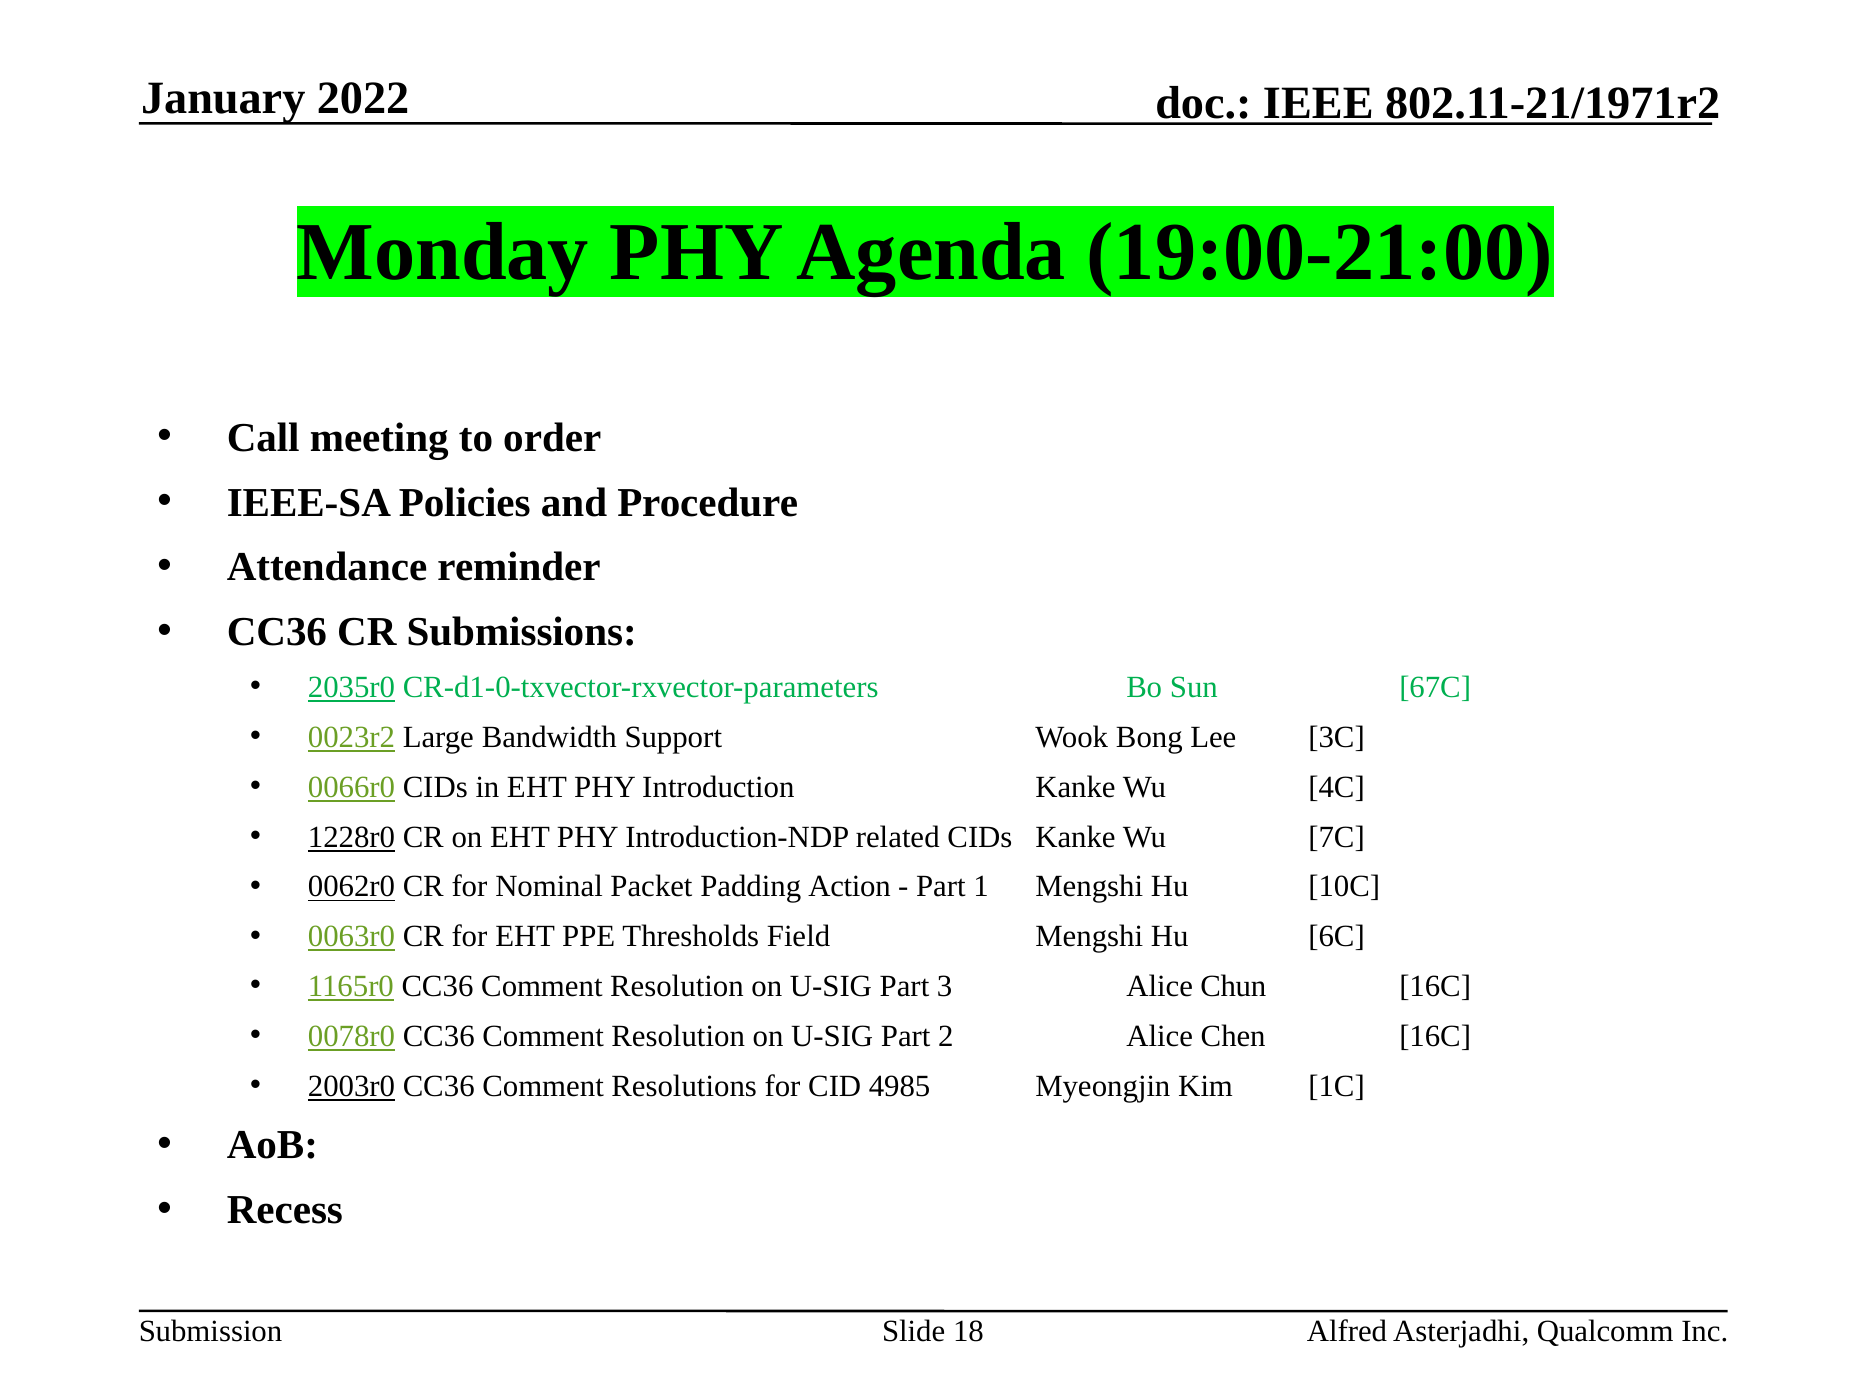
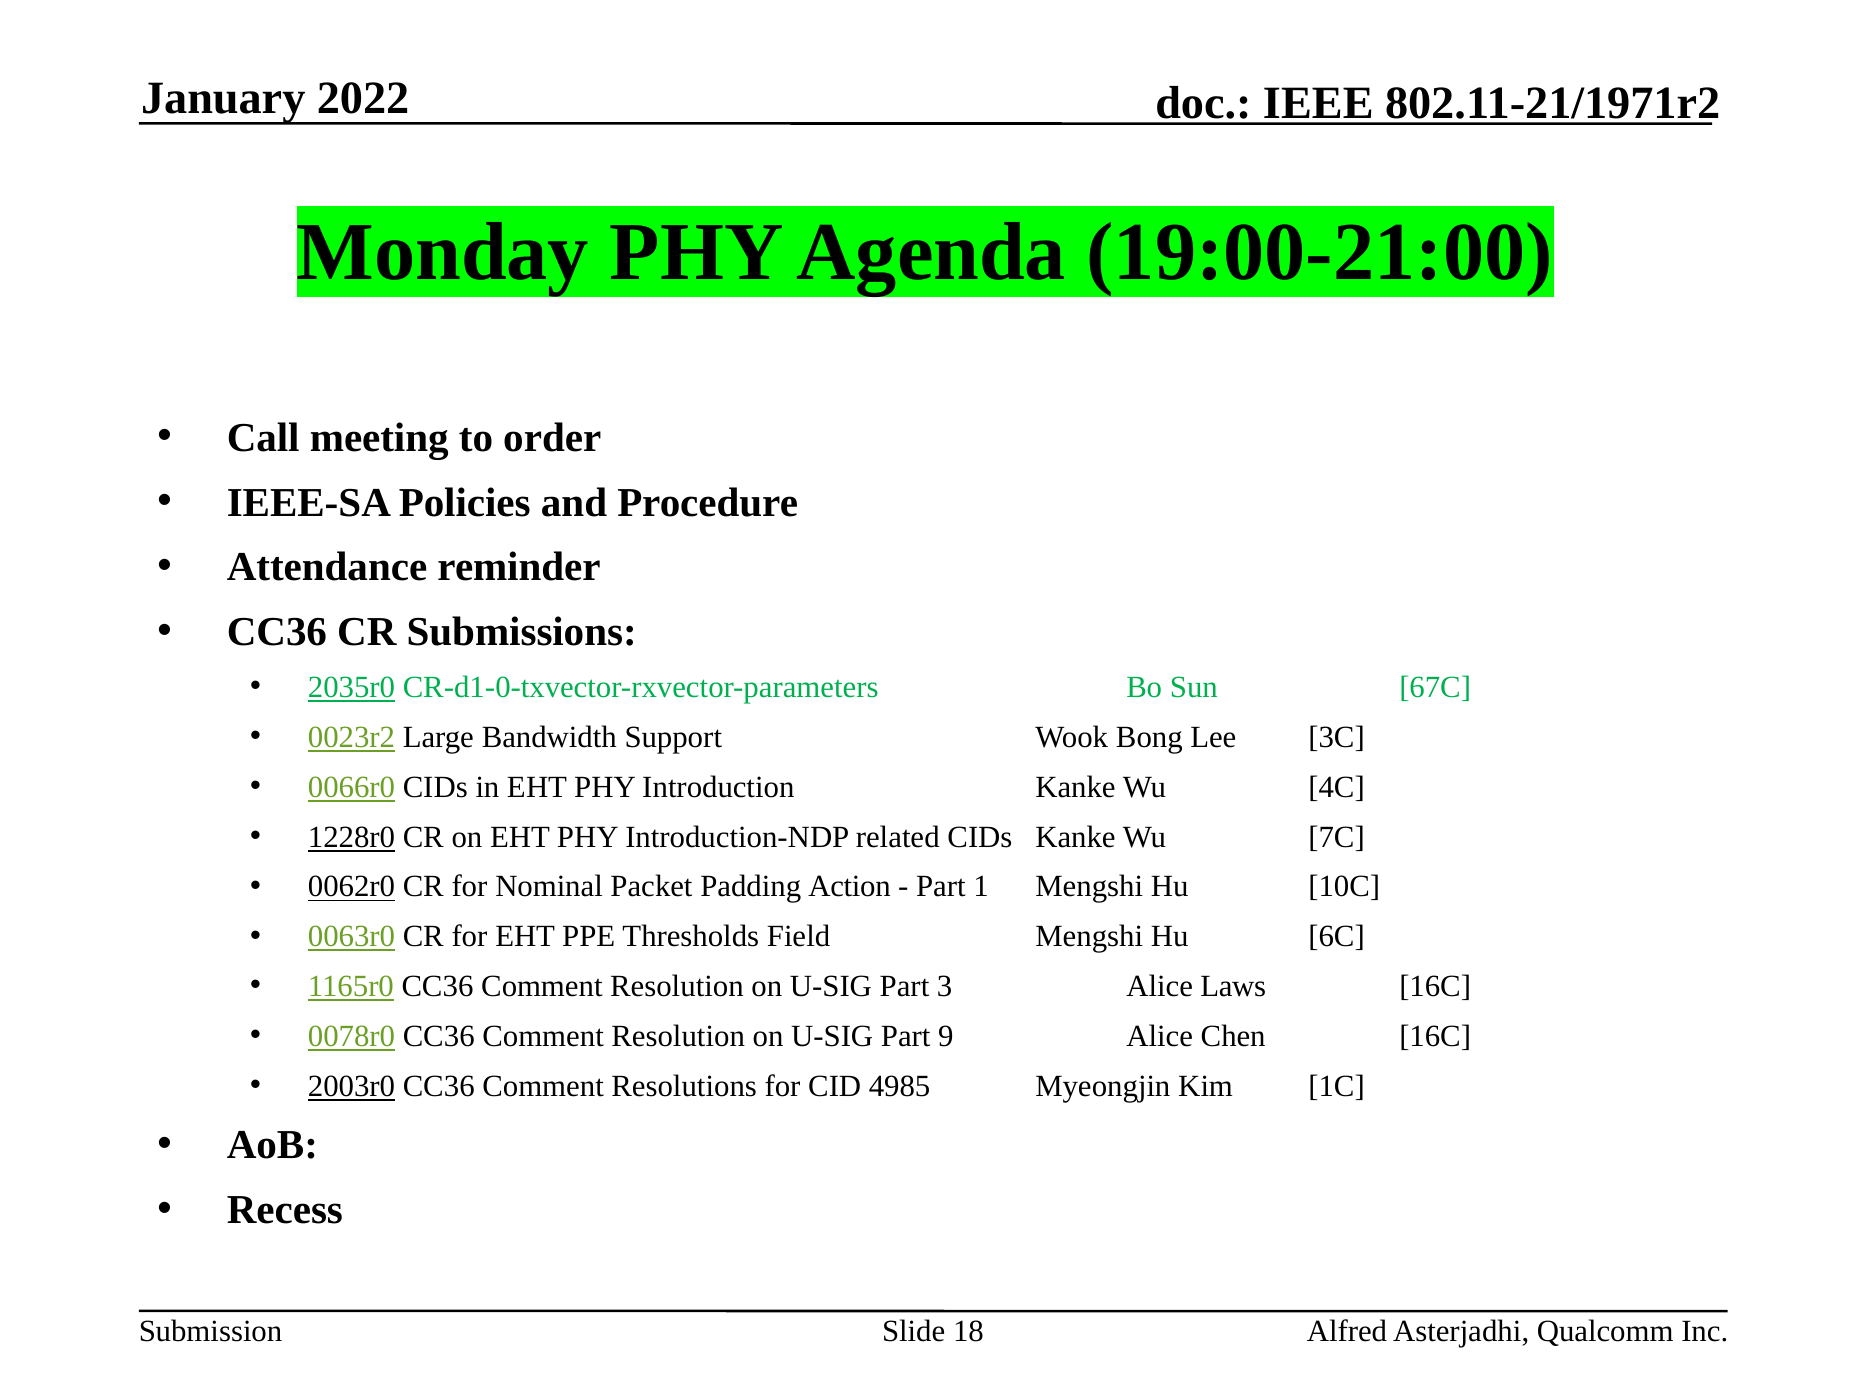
Chun: Chun -> Laws (1233, 987)
2: 2 -> 9 (946, 1036)
